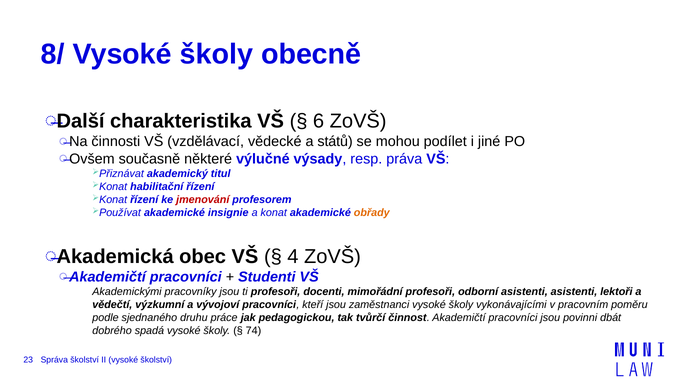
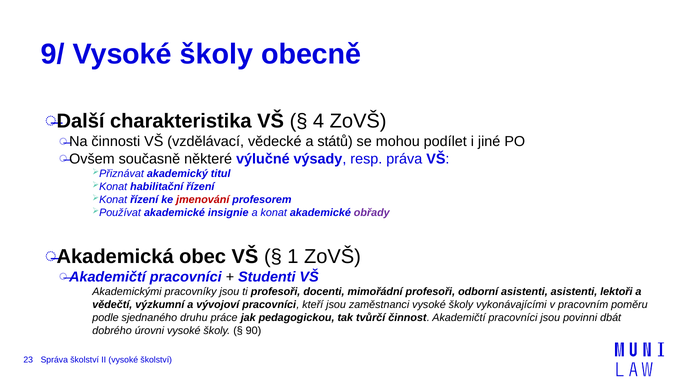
8/: 8/ -> 9/ (53, 54)
6: 6 -> 4 (319, 121)
obřady colour: orange -> purple (372, 212)
4: 4 -> 1 (293, 256)
spadá: spadá -> úrovni (149, 330)
74: 74 -> 90 (254, 330)
